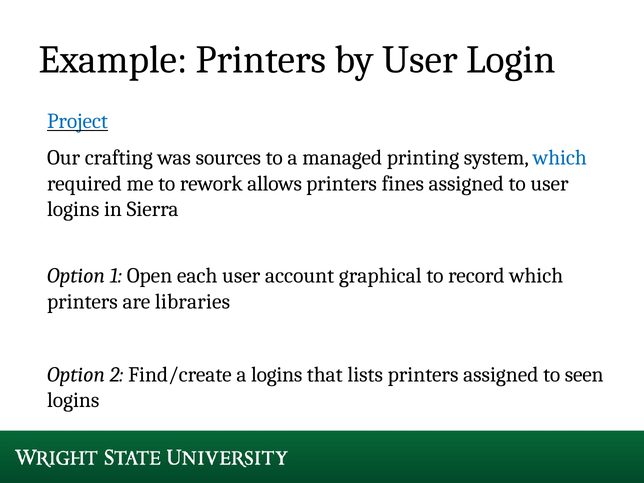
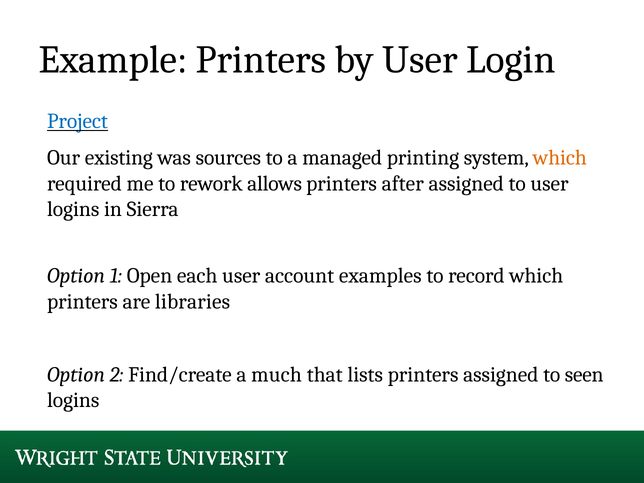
crafting: crafting -> existing (119, 158)
which colour: blue -> orange (560, 158)
fines: fines -> after (403, 184)
graphical: graphical -> examples (380, 276)
a logins: logins -> much (277, 375)
